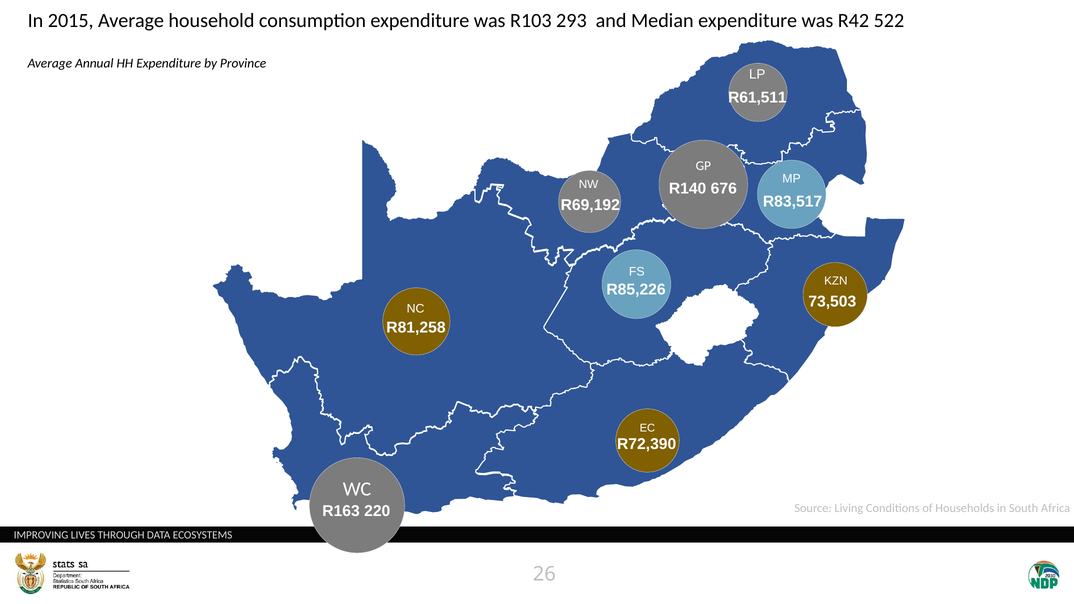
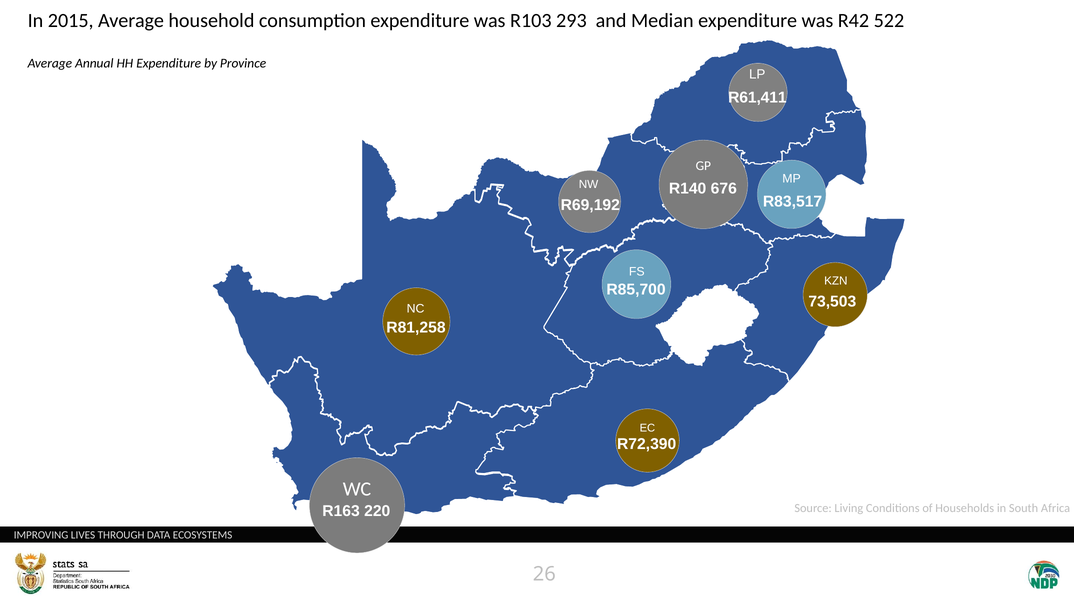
R61,511: R61,511 -> R61,411 (757, 98)
R85,226: R85,226 -> R85,700 (636, 290)
